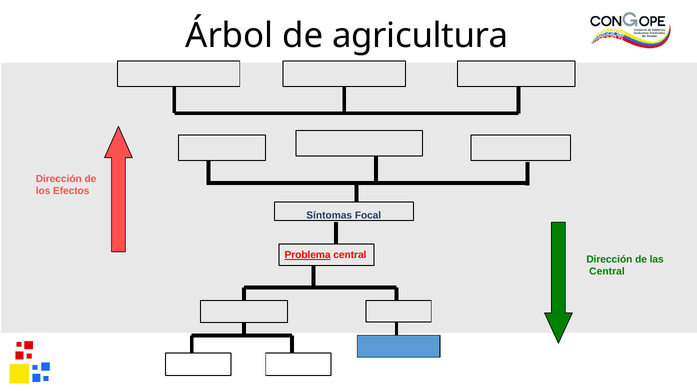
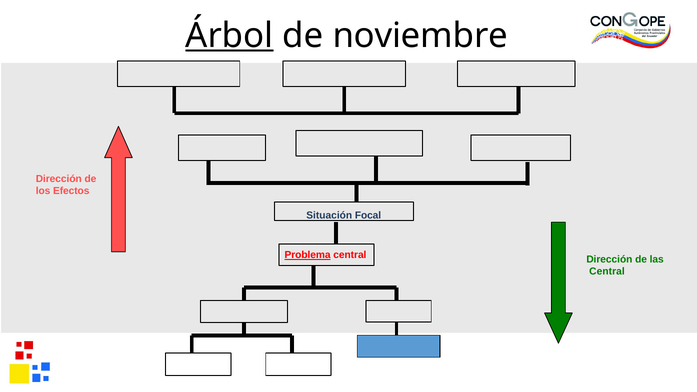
Árbol underline: none -> present (229, 36)
agricultura: agricultura -> noviembre (420, 36)
Síntomas: Síntomas -> Situación (329, 215)
